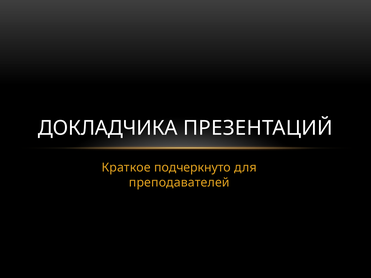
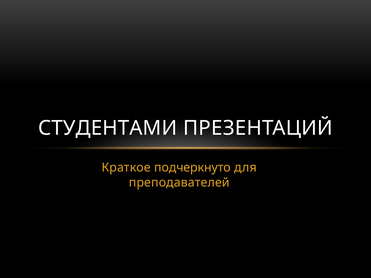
ДОКЛАДЧИКА: ДОКЛАДЧИКА -> СТУДЕНТАМИ (108, 128)
